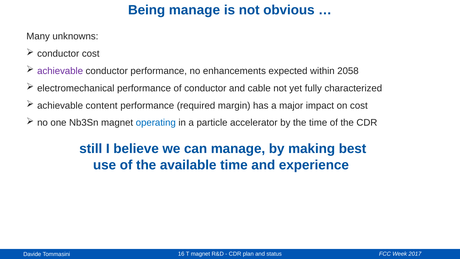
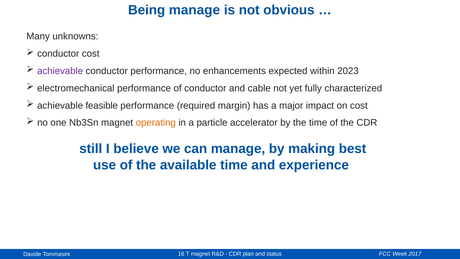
2058: 2058 -> 2023 (348, 71)
content: content -> feasible (102, 105)
operating colour: blue -> orange (156, 123)
